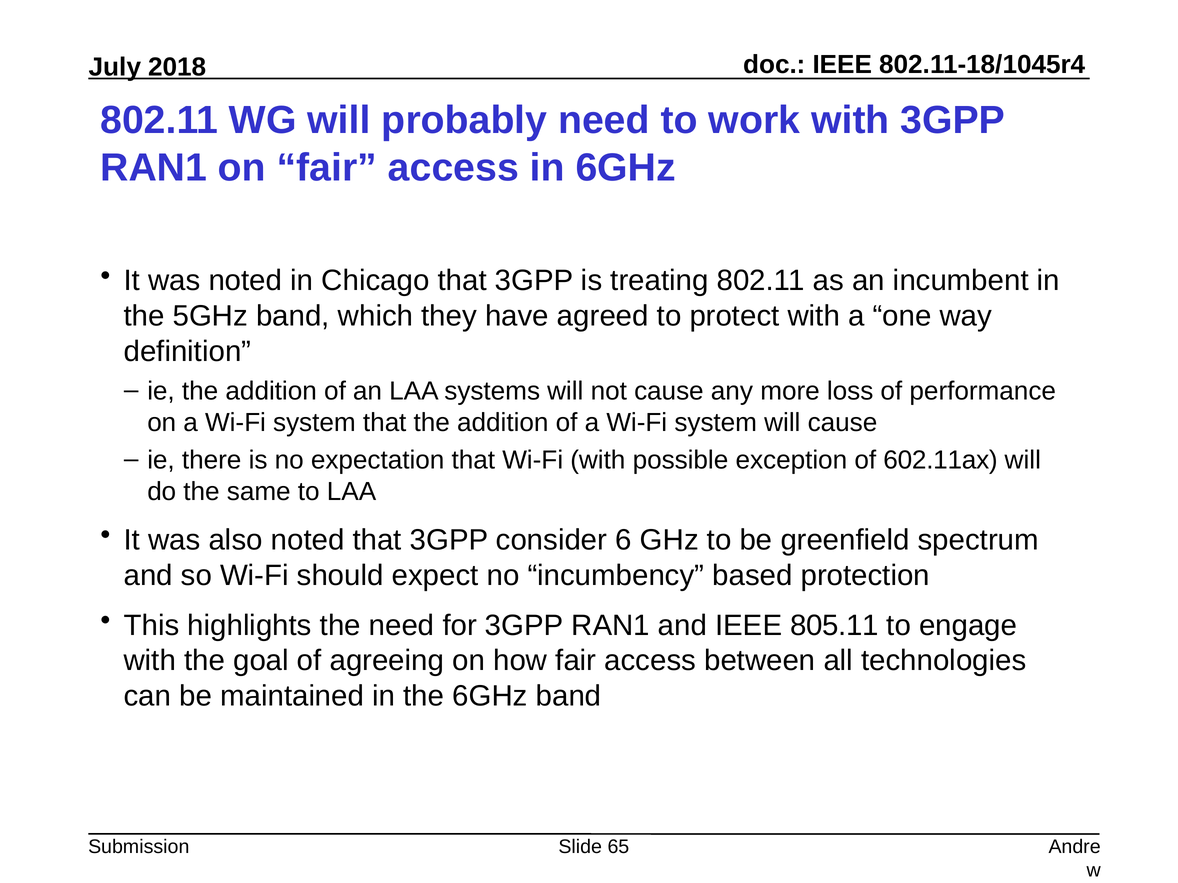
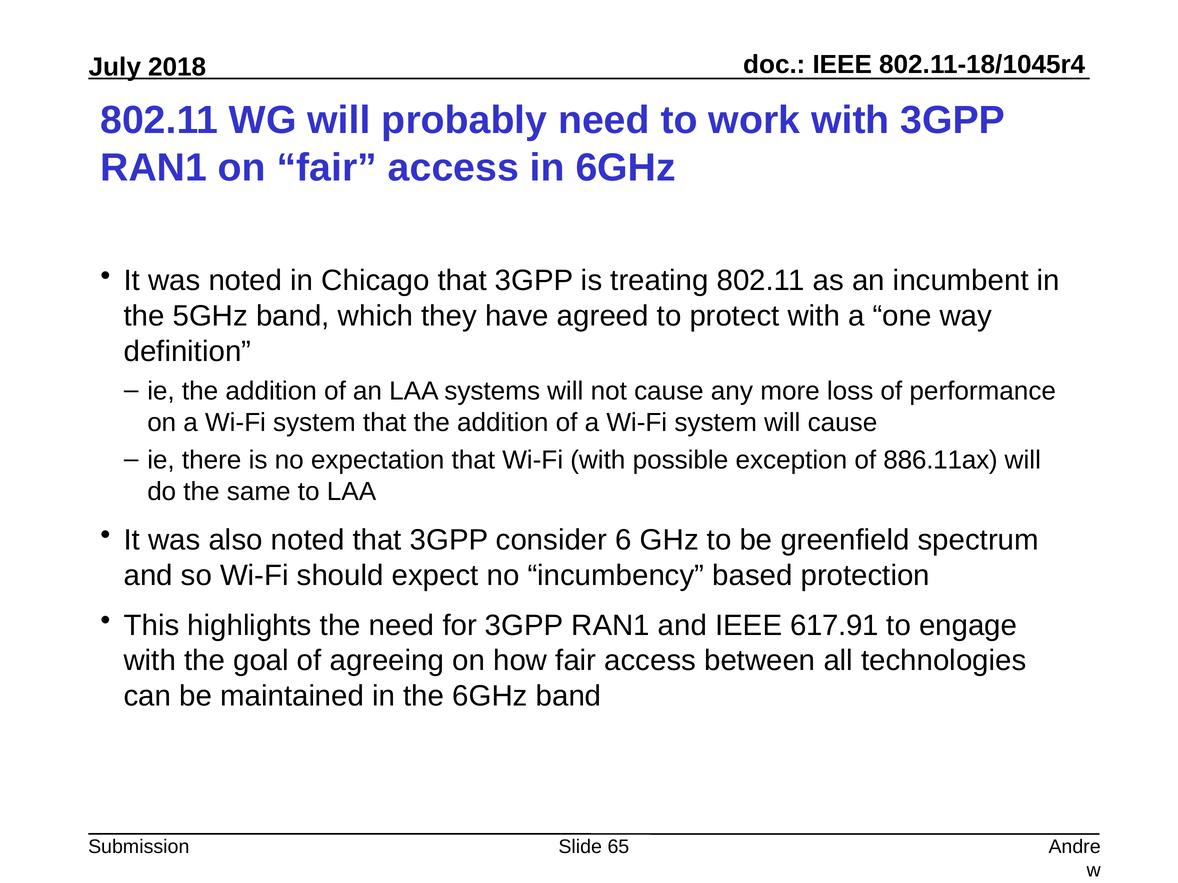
602.11ax: 602.11ax -> 886.11ax (941, 461)
805.11: 805.11 -> 617.91 (834, 626)
